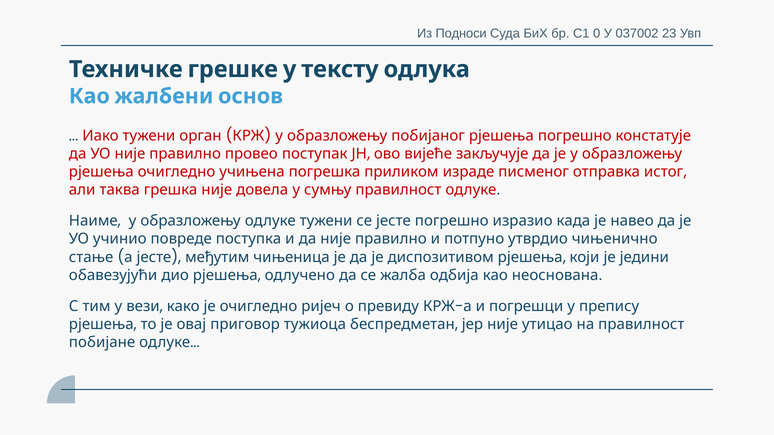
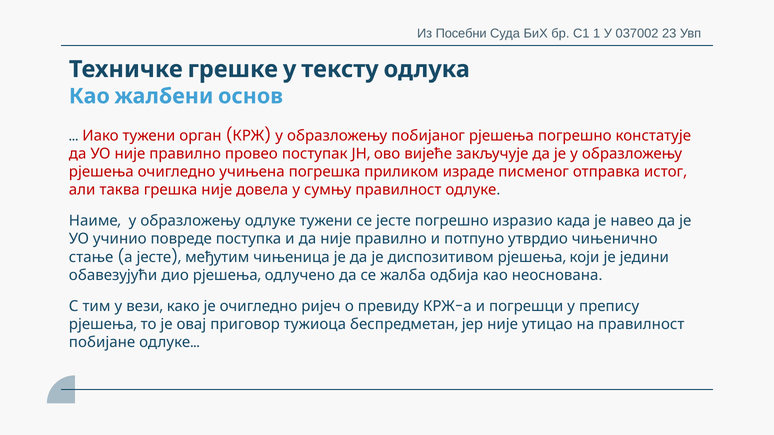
Подноси: Подноси -> Посебни (461, 34)
0: 0 -> 1 (597, 34)
